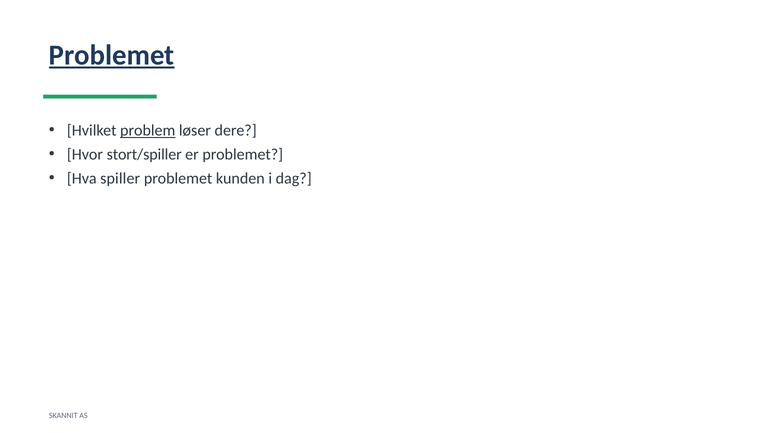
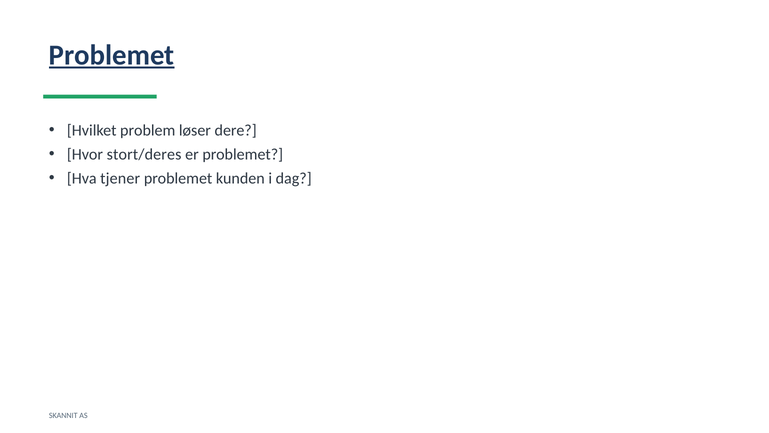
problem underline: present -> none (148, 130)
stort/spiller: stort/spiller -> stort/deres (144, 154)
spiller: spiller -> tjener (120, 178)
